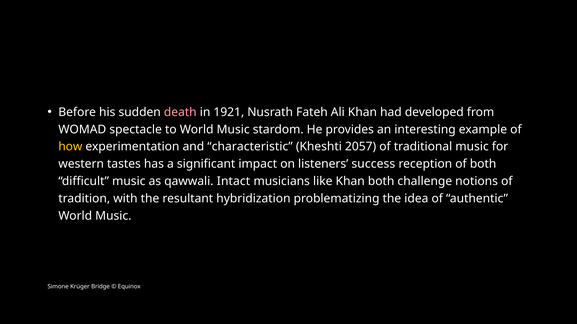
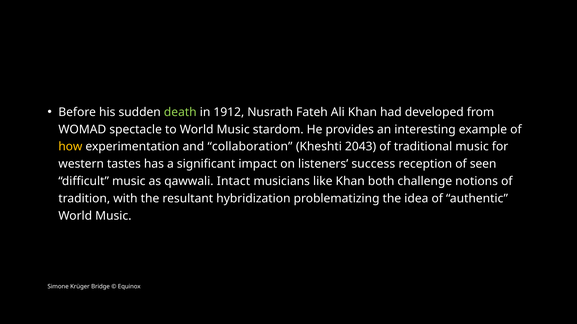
death colour: pink -> light green (180, 112)
1921: 1921 -> 1912 (229, 112)
characteristic: characteristic -> collaboration (250, 147)
2057: 2057 -> 2043 (361, 147)
of both: both -> seen (483, 164)
